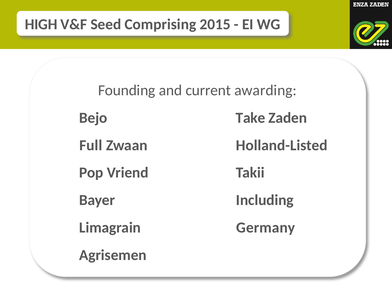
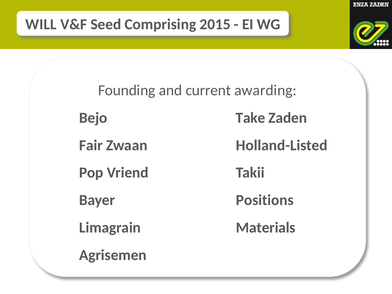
HIGH: HIGH -> WILL (41, 24)
Full: Full -> Fair (91, 145)
Including: Including -> Positions (265, 200)
Germany: Germany -> Materials (266, 228)
